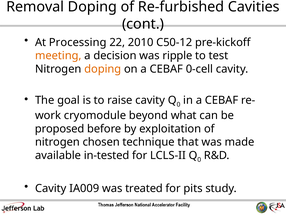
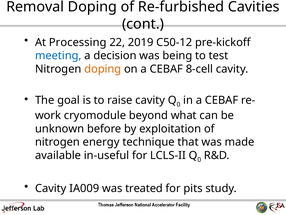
2010: 2010 -> 2019 (141, 42)
meeting colour: orange -> blue (58, 56)
ripple: ripple -> being (177, 56)
0-cell: 0-cell -> 8-cell (199, 69)
proposed: proposed -> unknown (60, 128)
chosen: chosen -> energy (101, 142)
in-tested: in-tested -> in-useful (107, 155)
